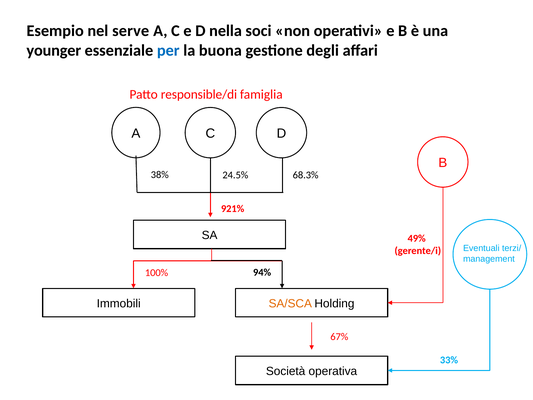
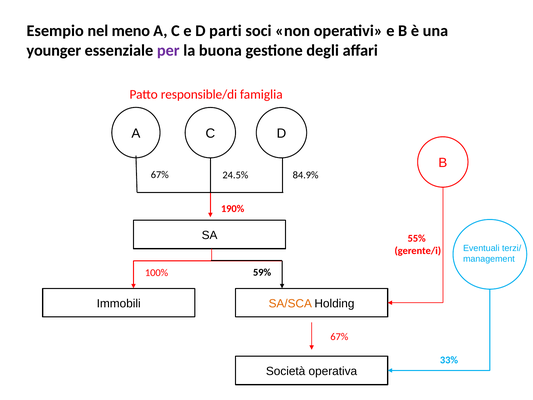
serve: serve -> meno (131, 31)
nella: nella -> parti (225, 31)
per colour: blue -> purple (168, 50)
38%: 38% -> 67% (160, 175)
68.3%: 68.3% -> 84.9% (306, 175)
921%: 921% -> 190% (233, 209)
49%: 49% -> 55% (417, 238)
94%: 94% -> 59% (262, 272)
